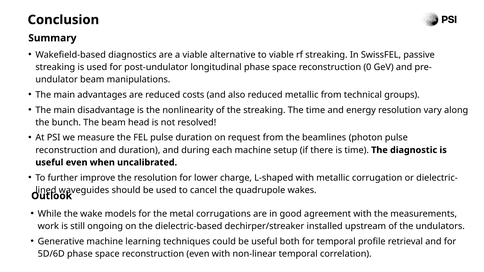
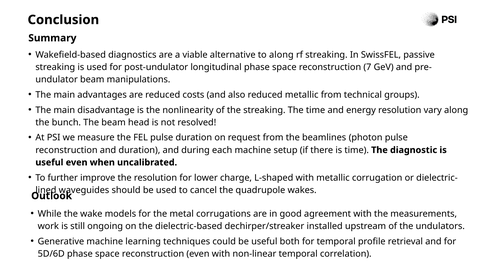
to viable: viable -> along (281, 55)
0: 0 -> 7 (367, 67)
